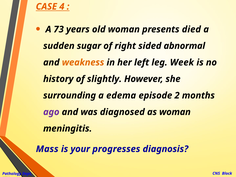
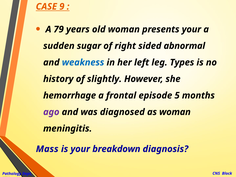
4: 4 -> 9 (62, 7)
73: 73 -> 79 (59, 29)
presents died: died -> your (191, 29)
weakness colour: orange -> blue (83, 62)
Week: Week -> Types (182, 62)
surrounding: surrounding -> hemorrhage (70, 95)
edema: edema -> frontal (121, 95)
2: 2 -> 5 (177, 95)
progresses: progresses -> breakdown (116, 149)
